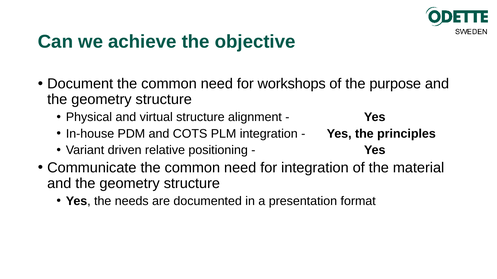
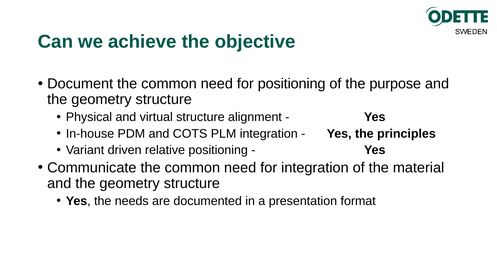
for workshops: workshops -> positioning (292, 84)
